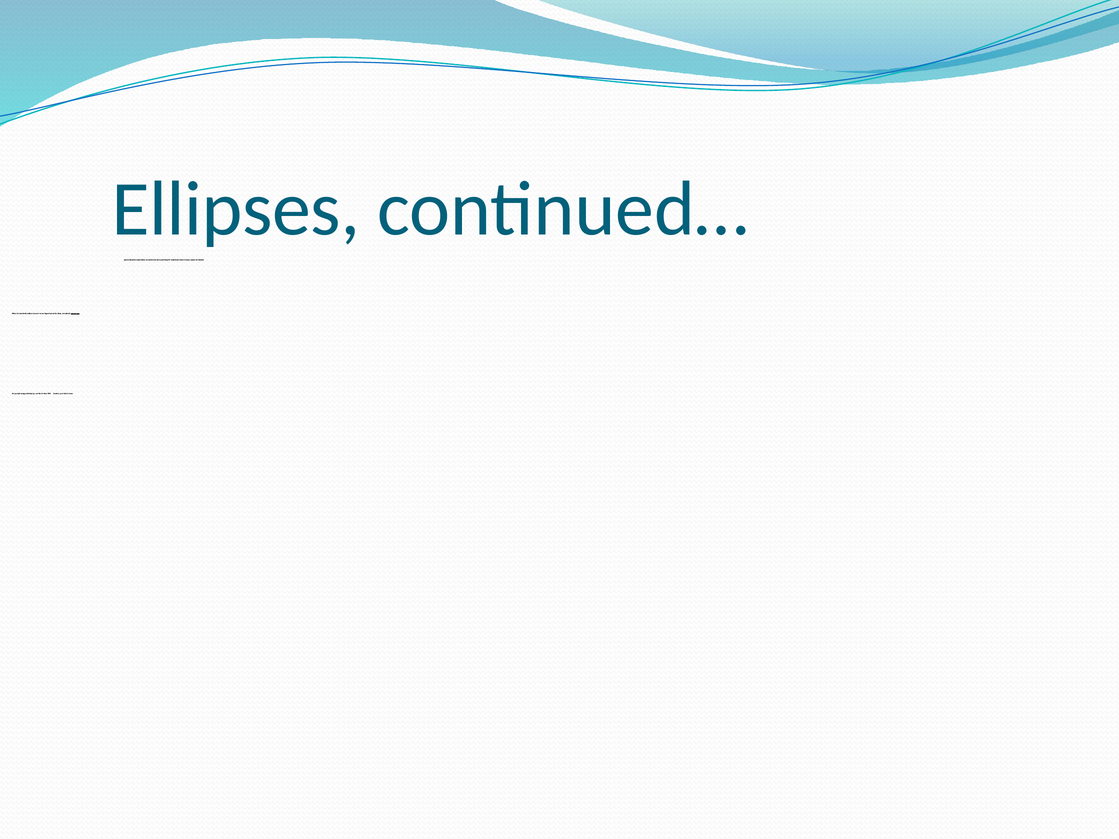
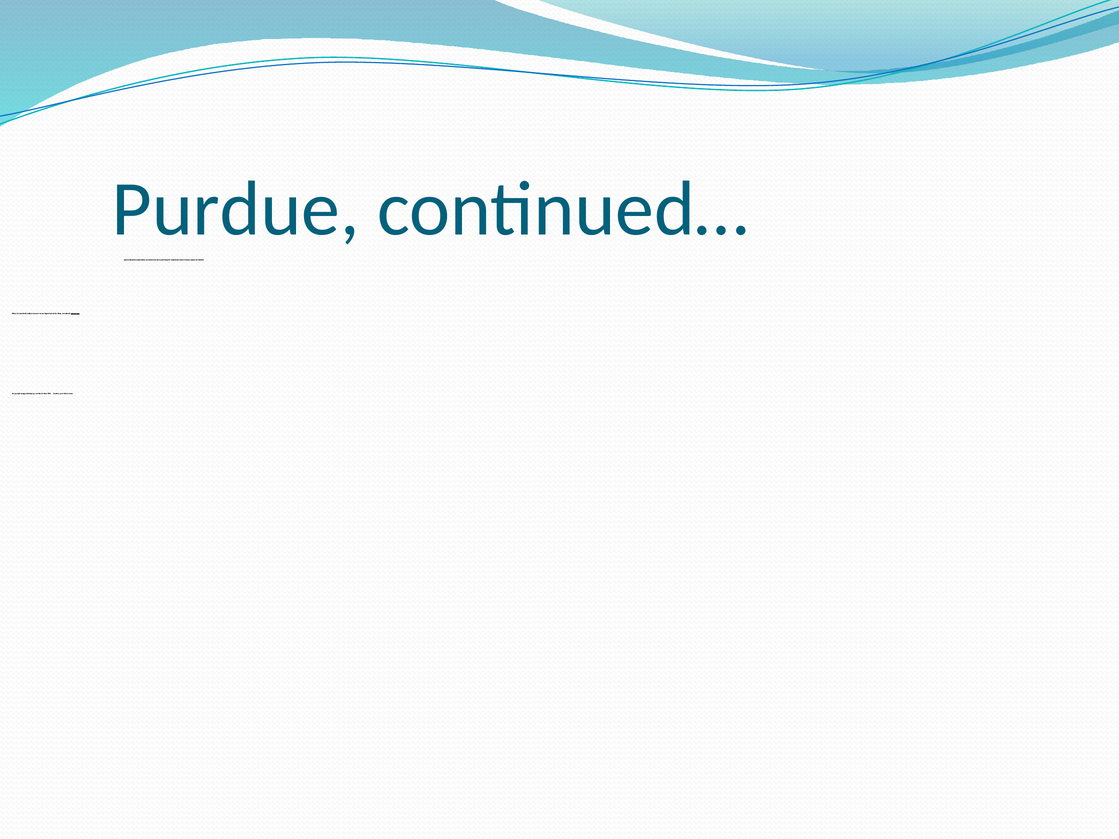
Ellipses: Ellipses -> Purdue (236, 209)
